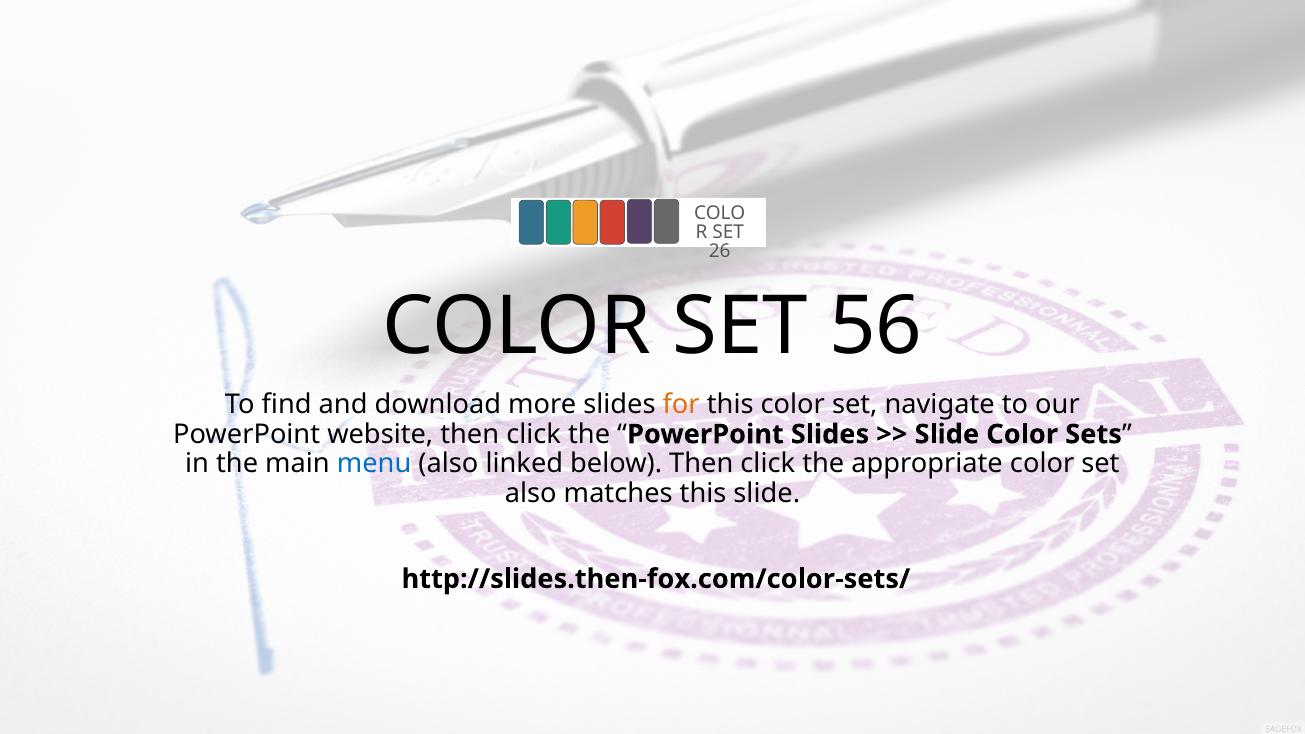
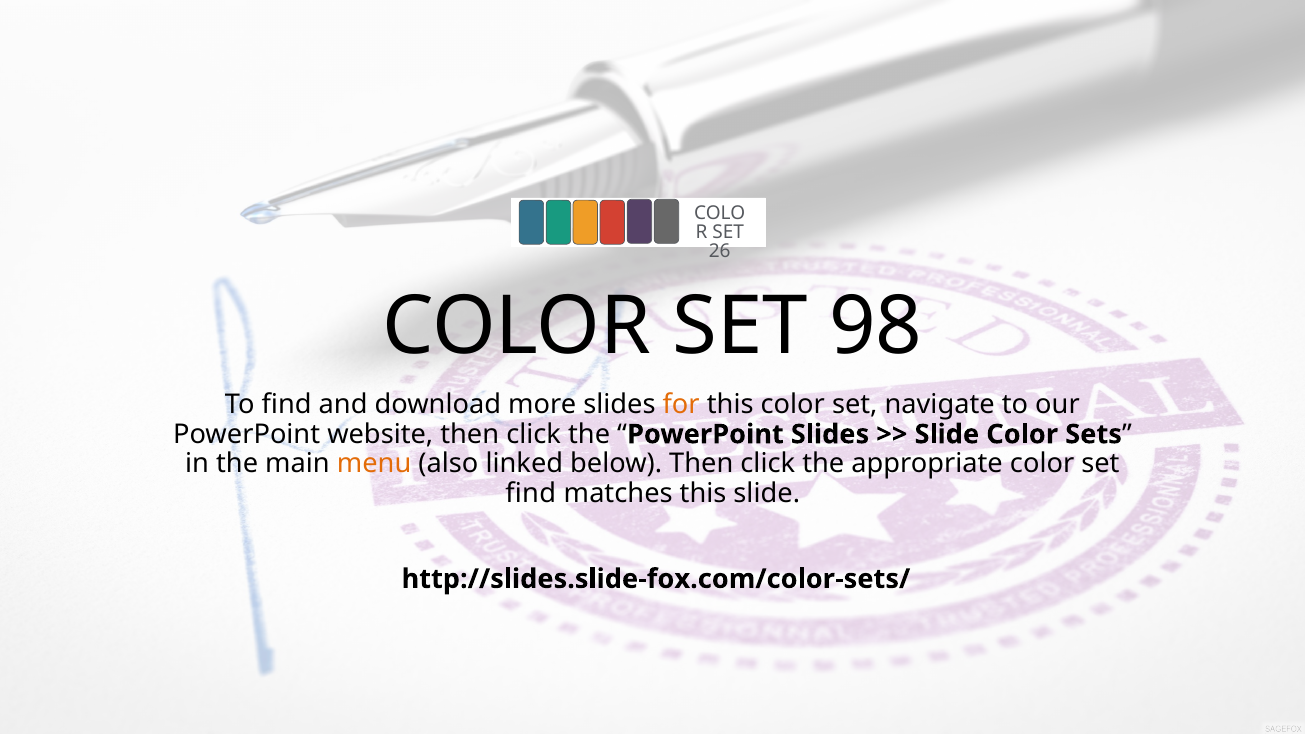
56: 56 -> 98 (876, 326)
menu colour: blue -> orange (374, 464)
also: also -> find (531, 493)
http://slides.then-fox.com/color-sets/: http://slides.then-fox.com/color-sets/ -> http://slides.slide-fox.com/color-sets/ (656, 579)
